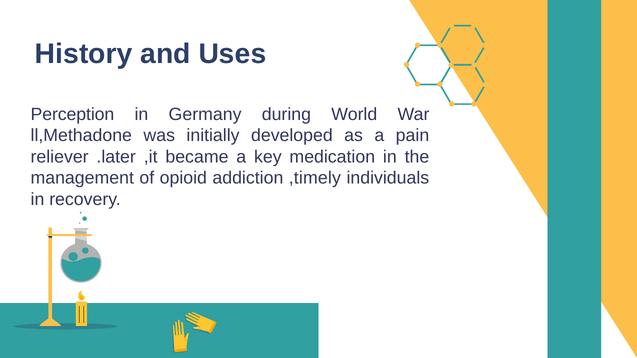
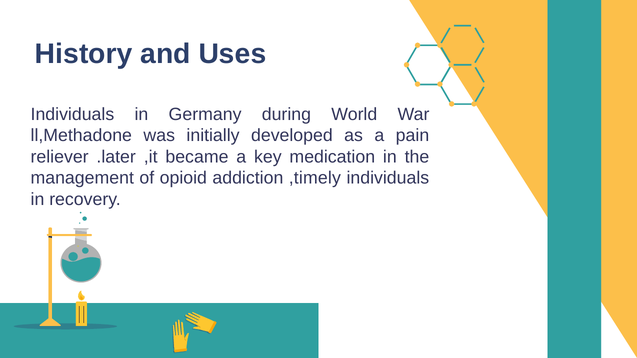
Perception: Perception -> Individuals (72, 114)
